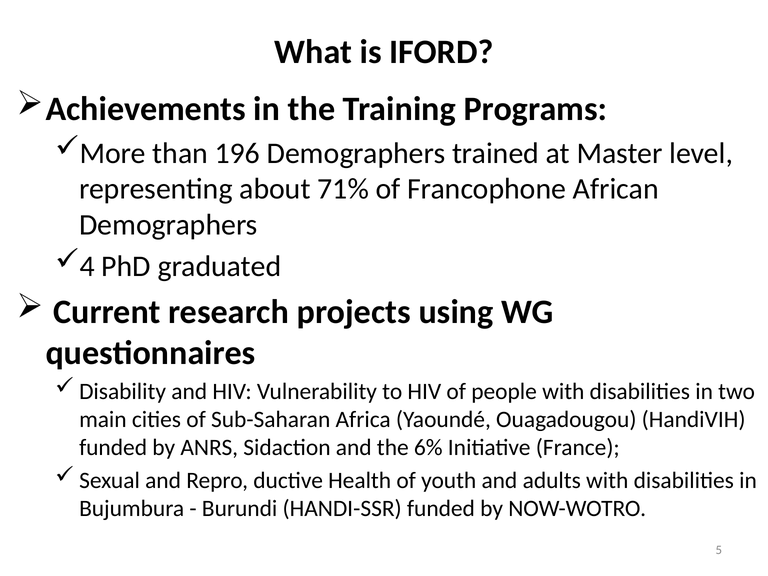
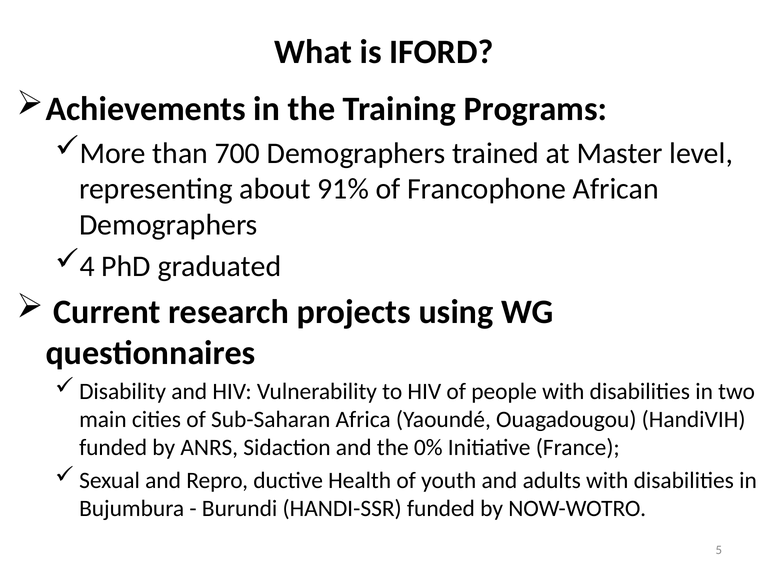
196: 196 -> 700 (237, 153)
71%: 71% -> 91% (343, 189)
6%: 6% -> 0% (428, 448)
